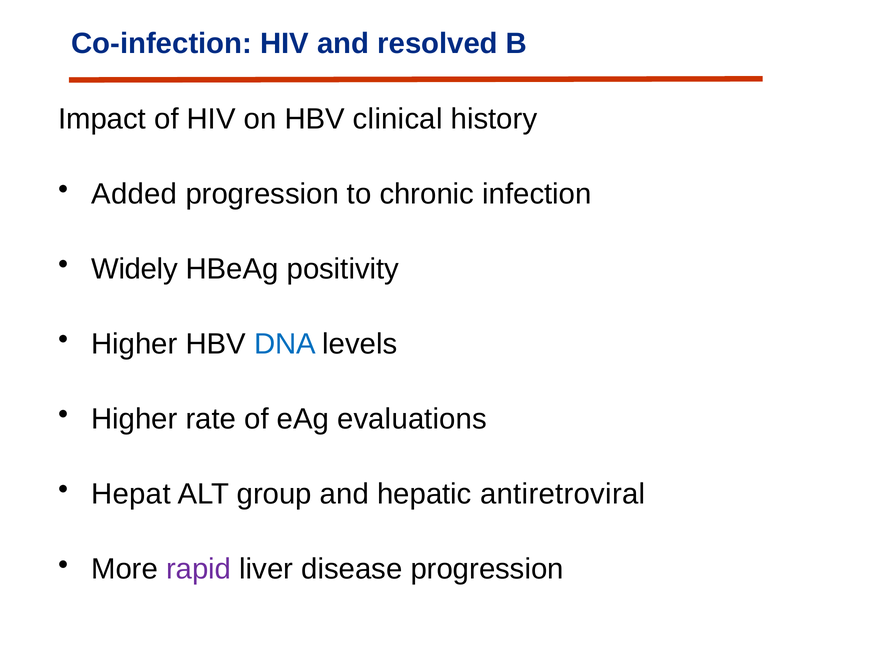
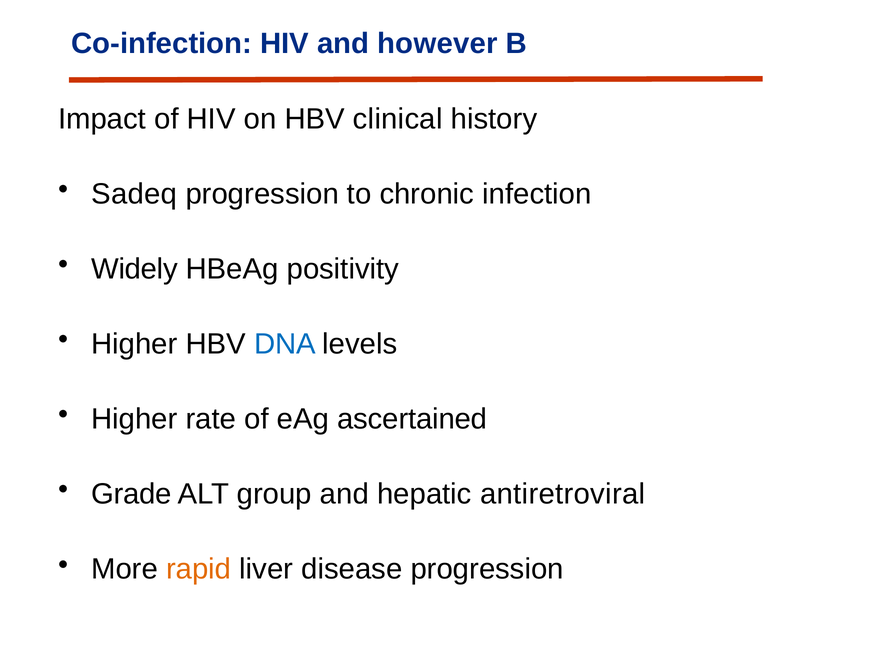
resolved: resolved -> however (437, 44)
Added: Added -> Sadeq (134, 194)
evaluations: evaluations -> ascertained (412, 419)
Hepat: Hepat -> Grade (131, 494)
rapid colour: purple -> orange (199, 569)
